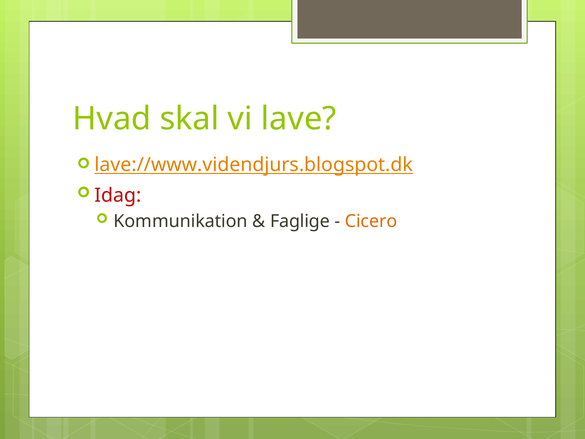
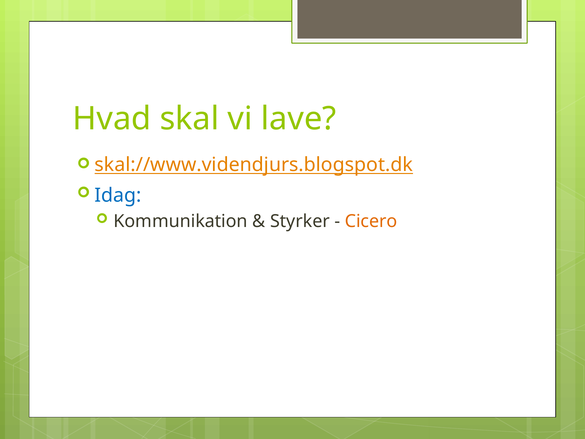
lave://www.videndjurs.blogspot.dk: lave://www.videndjurs.blogspot.dk -> skal://www.videndjurs.blogspot.dk (254, 165)
Idag colour: red -> blue (118, 195)
Faglige: Faglige -> Styrker (300, 221)
